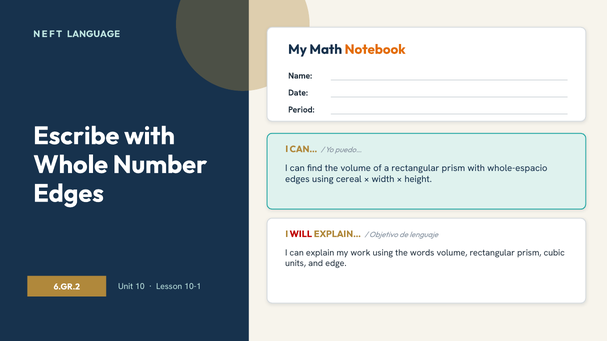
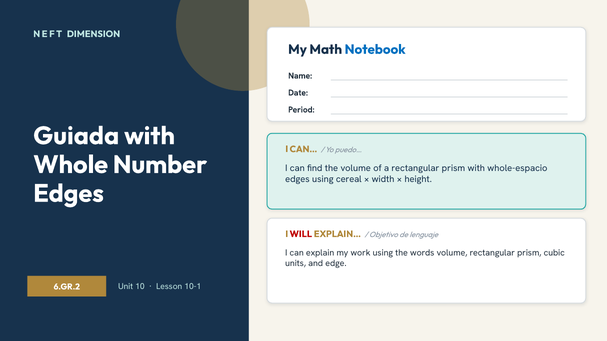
LANGUAGE: LANGUAGE -> DIMENSION (94, 34)
Notebook colour: orange -> blue (375, 49)
Escribe: Escribe -> Guiada (76, 136)
